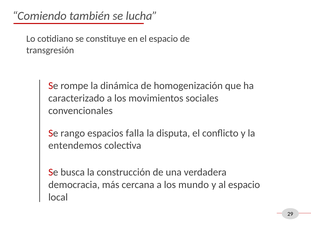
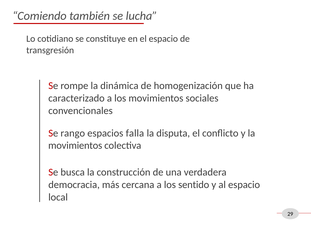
entendemos: entendemos -> movimientos (75, 146)
mundo: mundo -> sentido (194, 185)
